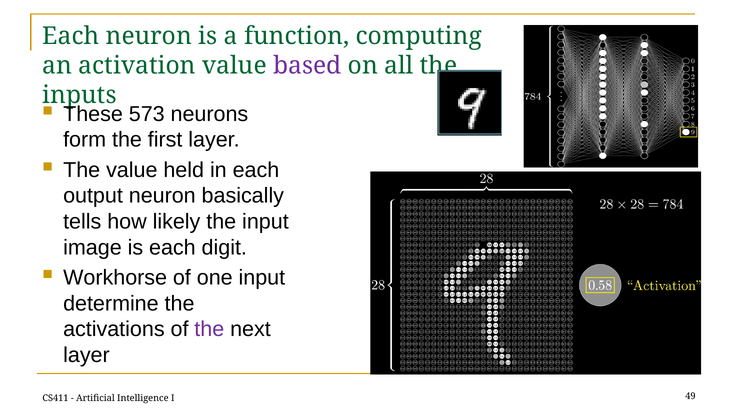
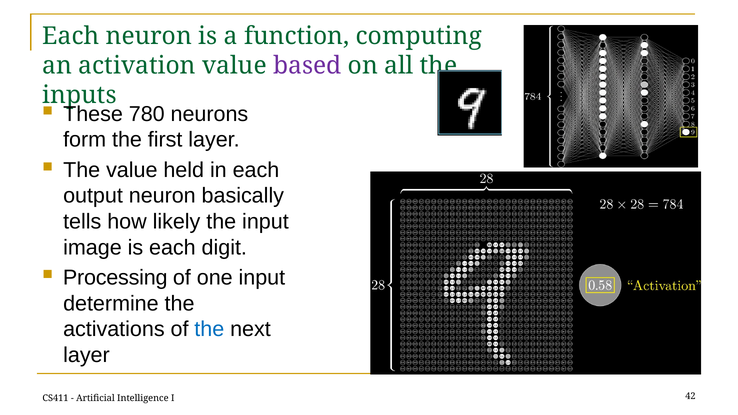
573: 573 -> 780 (147, 114)
Workhorse: Workhorse -> Processing (115, 278)
the colour: purple -> blue (209, 329)
49: 49 -> 42 (690, 396)
